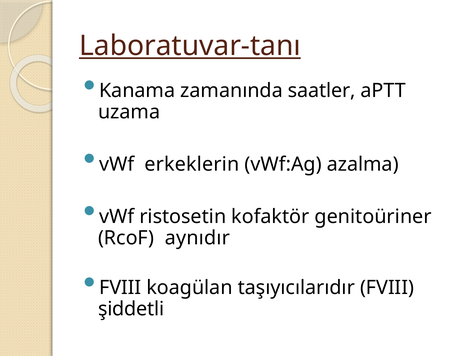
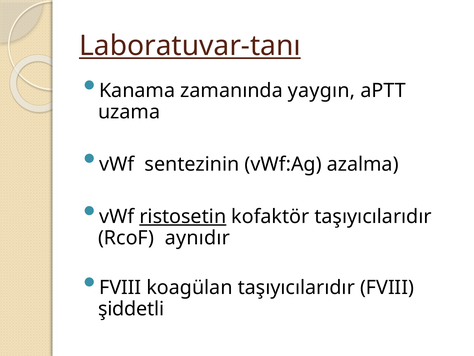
saatler: saatler -> yaygın (322, 91)
erkeklerin: erkeklerin -> sentezinin (192, 164)
ristosetin underline: none -> present (183, 216)
kofaktör genitoüriner: genitoüriner -> taşıyıcılarıdır (373, 216)
